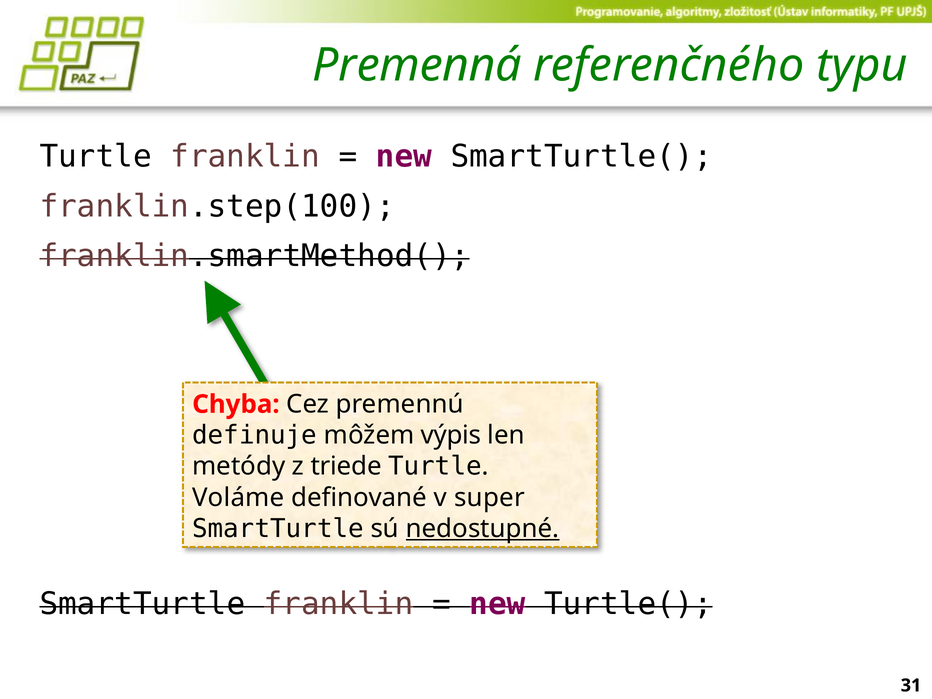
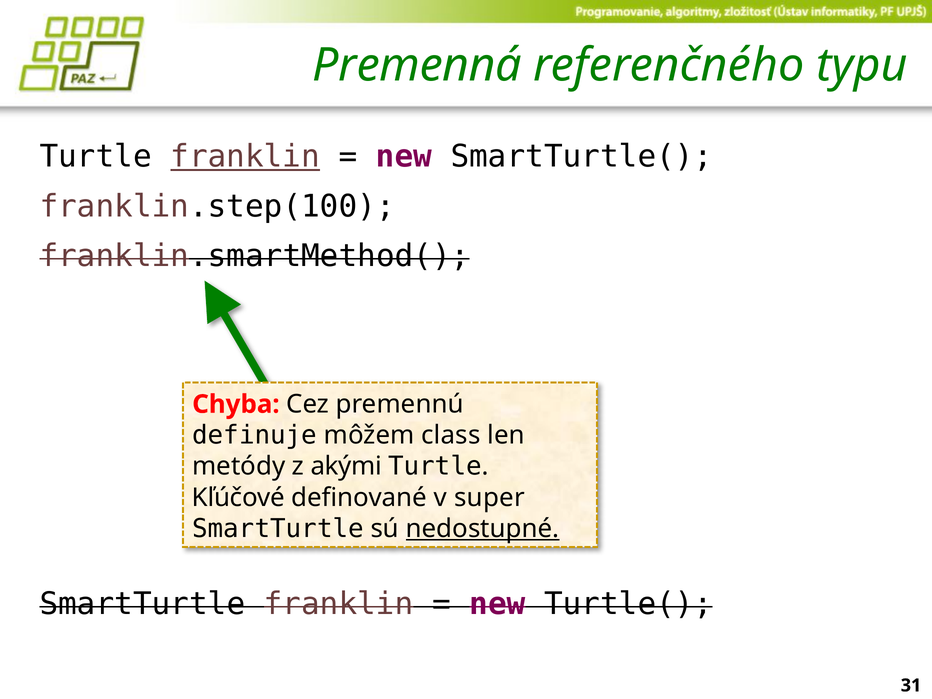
franklin underline: none -> present (245, 157)
výpis: výpis -> class (451, 435)
triede: triede -> akými (346, 466)
Voláme: Voláme -> Kľúčové (238, 498)
